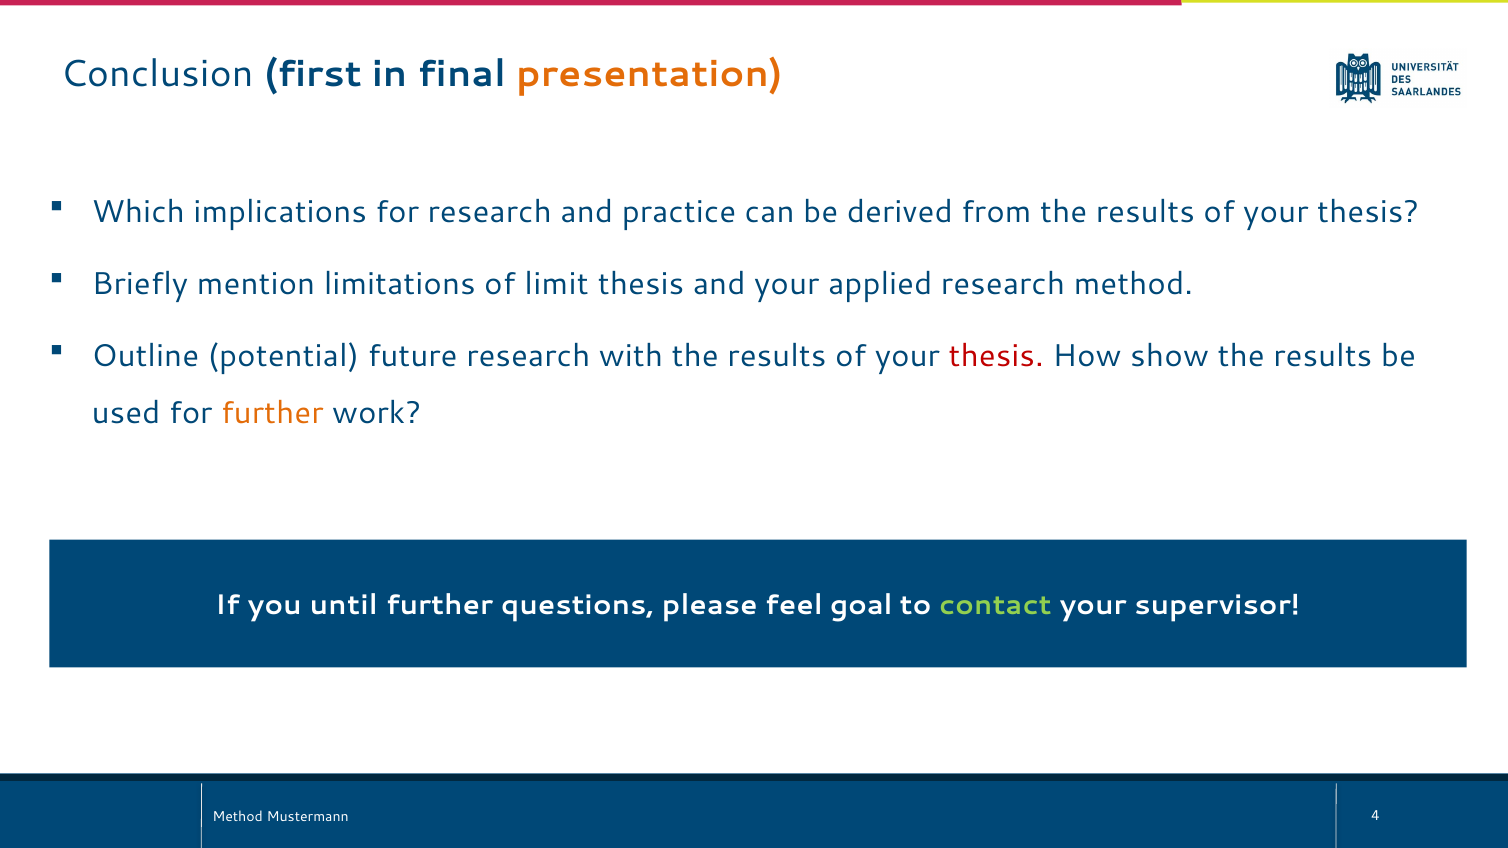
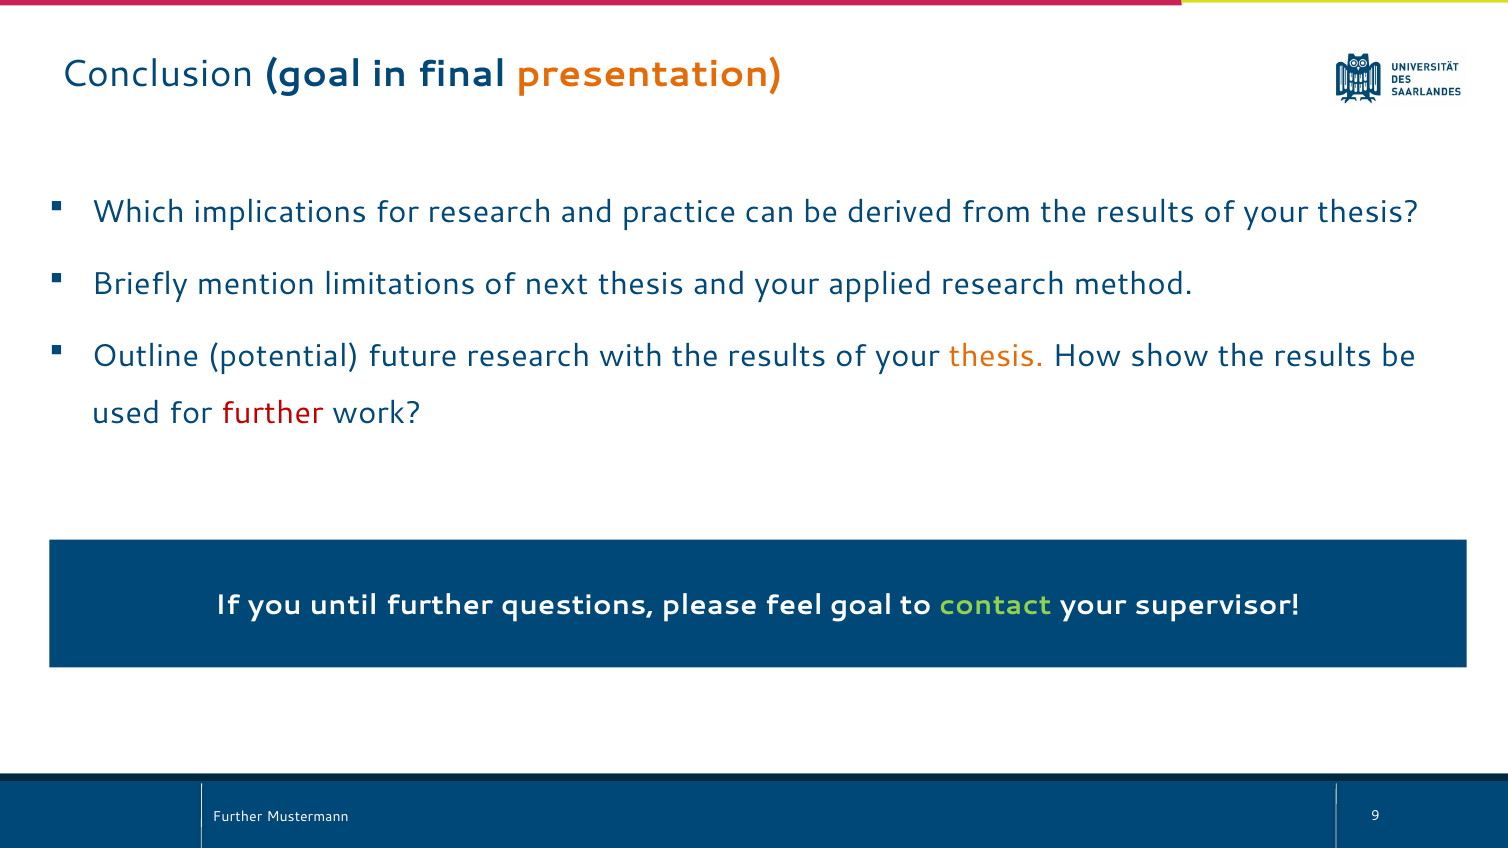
Conclusion first: first -> goal (313, 74)
limit: limit -> next (557, 284)
thesis colour: red -> orange (996, 357)
further colour: orange -> red (272, 413)
Method: Method -> Further (238, 817)
4: 4 -> 9 (1375, 816)
